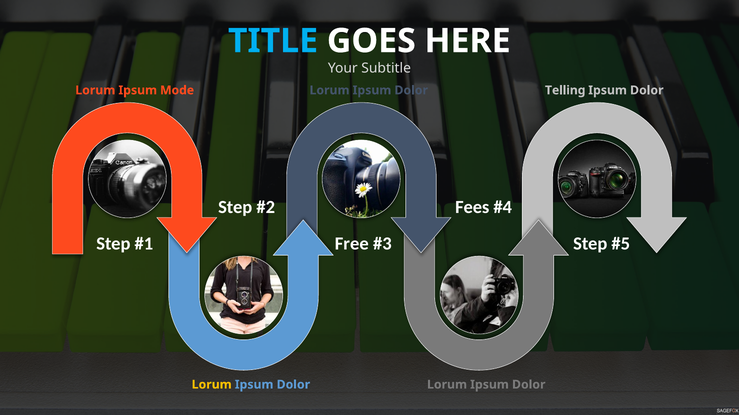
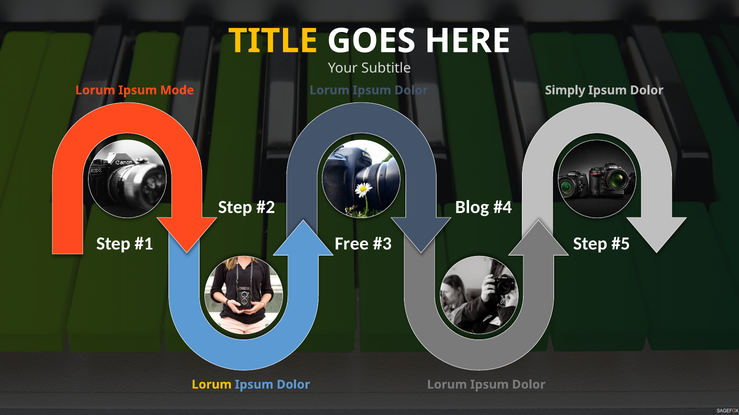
TITLE colour: light blue -> yellow (273, 41)
Telling: Telling -> Simply (565, 90)
Fees: Fees -> Blog (472, 208)
